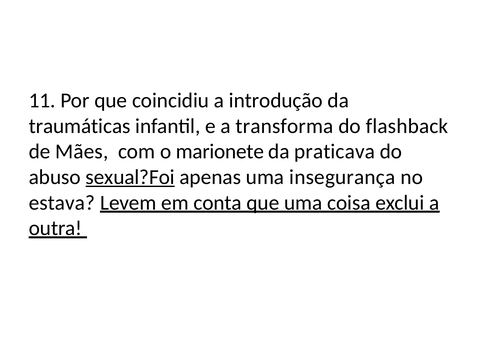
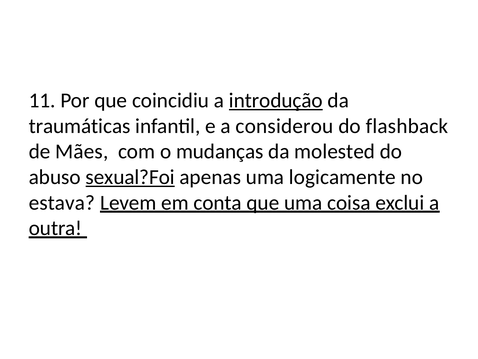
introdução underline: none -> present (276, 100)
transforma: transforma -> considerou (284, 126)
marionete: marionete -> mudanças (220, 151)
praticava: praticava -> molested (335, 151)
insegurança: insegurança -> logicamente (342, 177)
